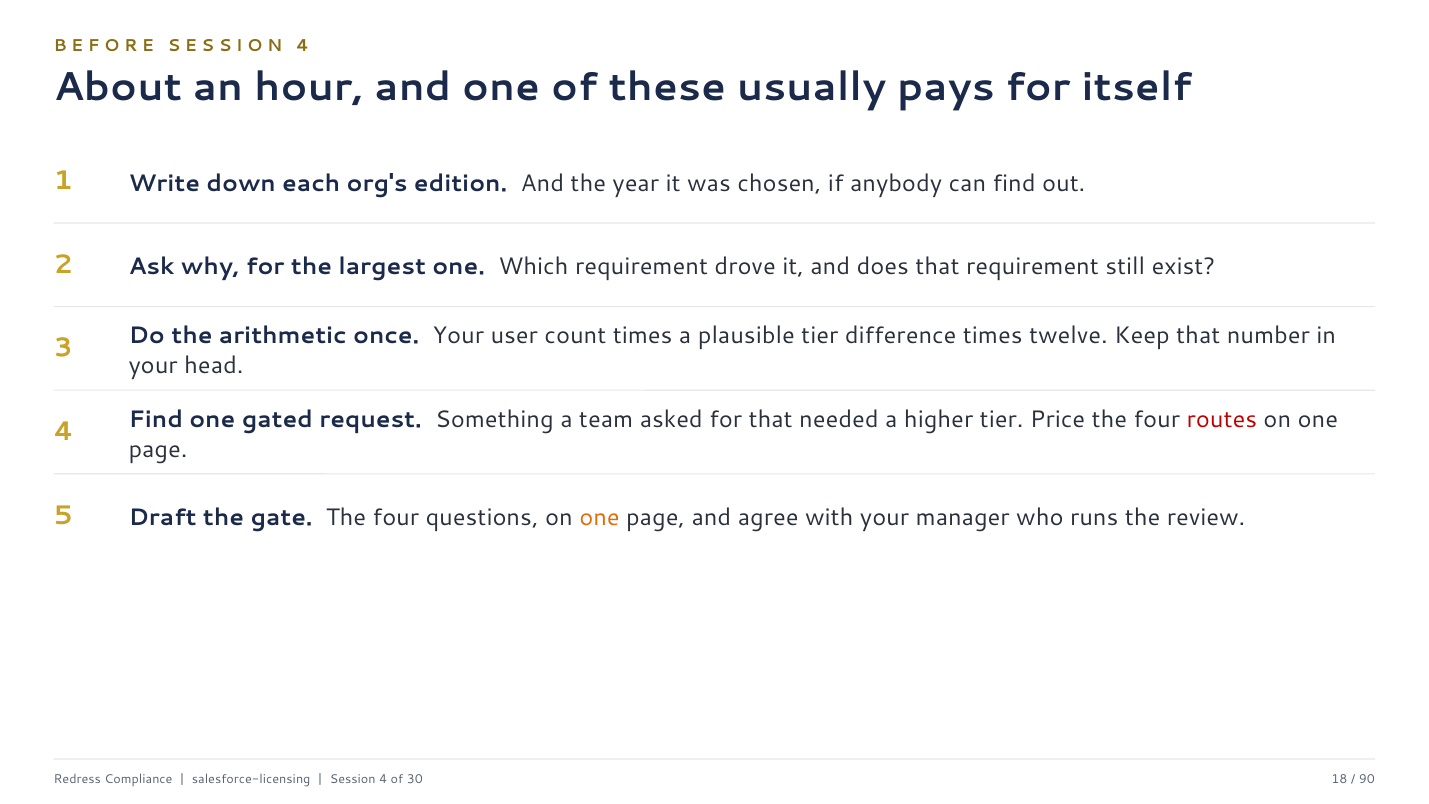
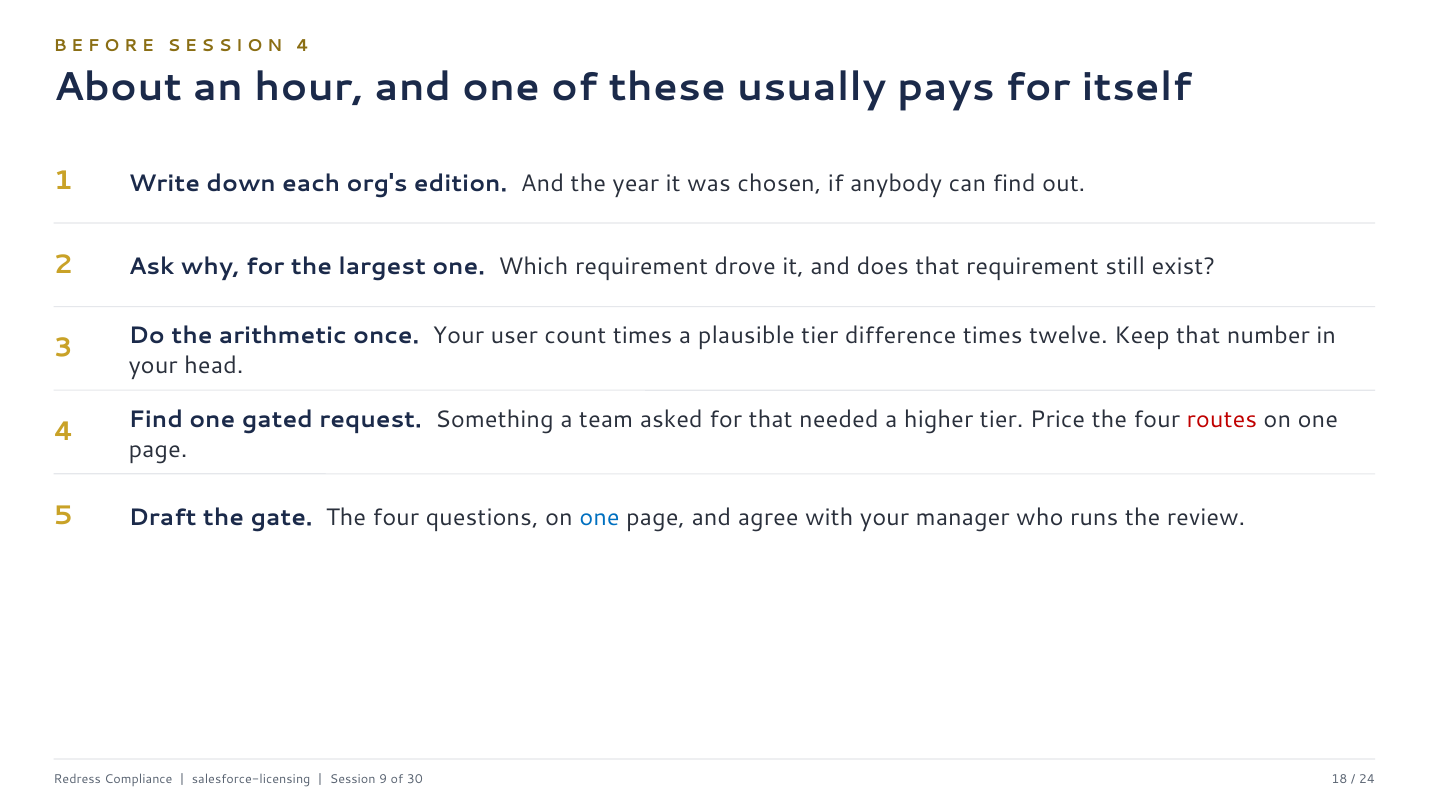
one colour: orange -> blue (600, 518)
Session 4: 4 -> 9 (383, 779)
90: 90 -> 24 (1367, 779)
